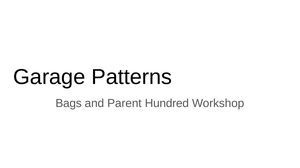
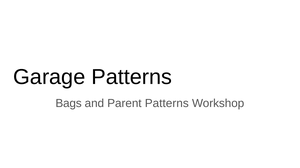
Parent Hundred: Hundred -> Patterns (167, 104)
